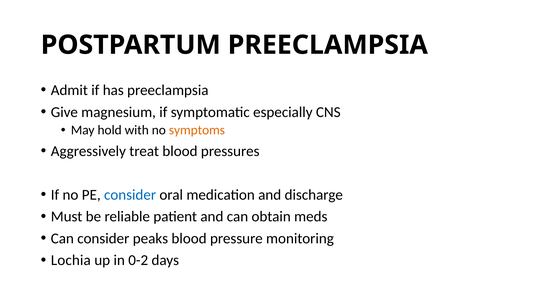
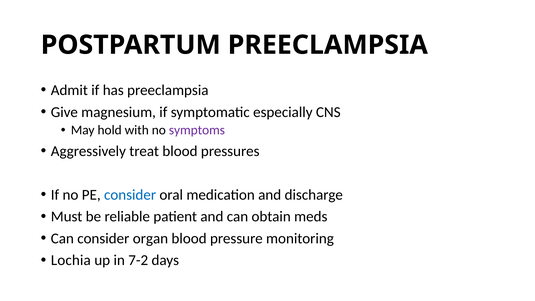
symptoms colour: orange -> purple (197, 130)
peaks: peaks -> organ (150, 238)
0-2: 0-2 -> 7-2 (138, 260)
